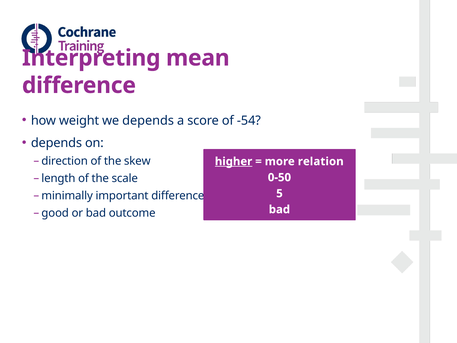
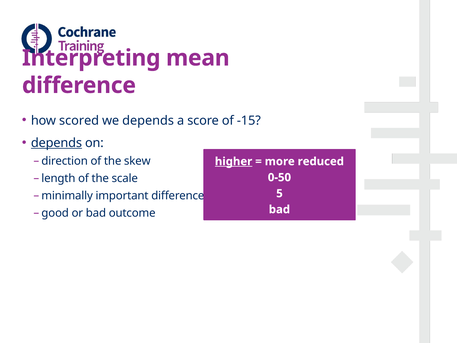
weight: weight -> scored (79, 120)
-54: -54 -> -15 (249, 120)
depends underline: none -> present (56, 143)
relation: relation -> reduced (321, 161)
